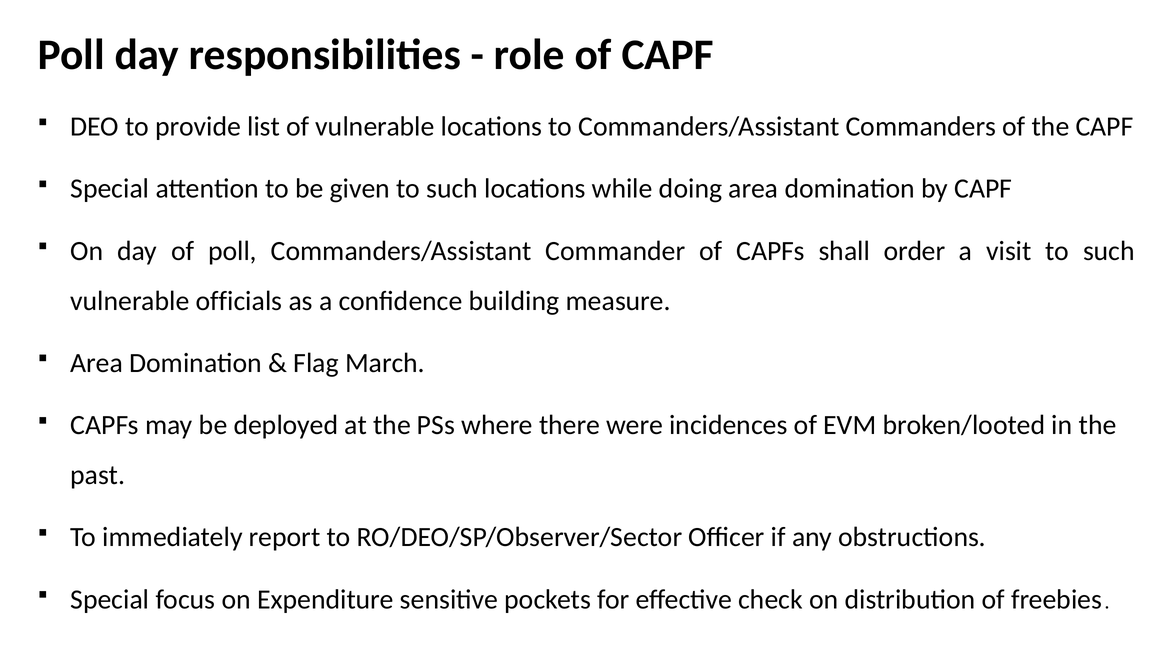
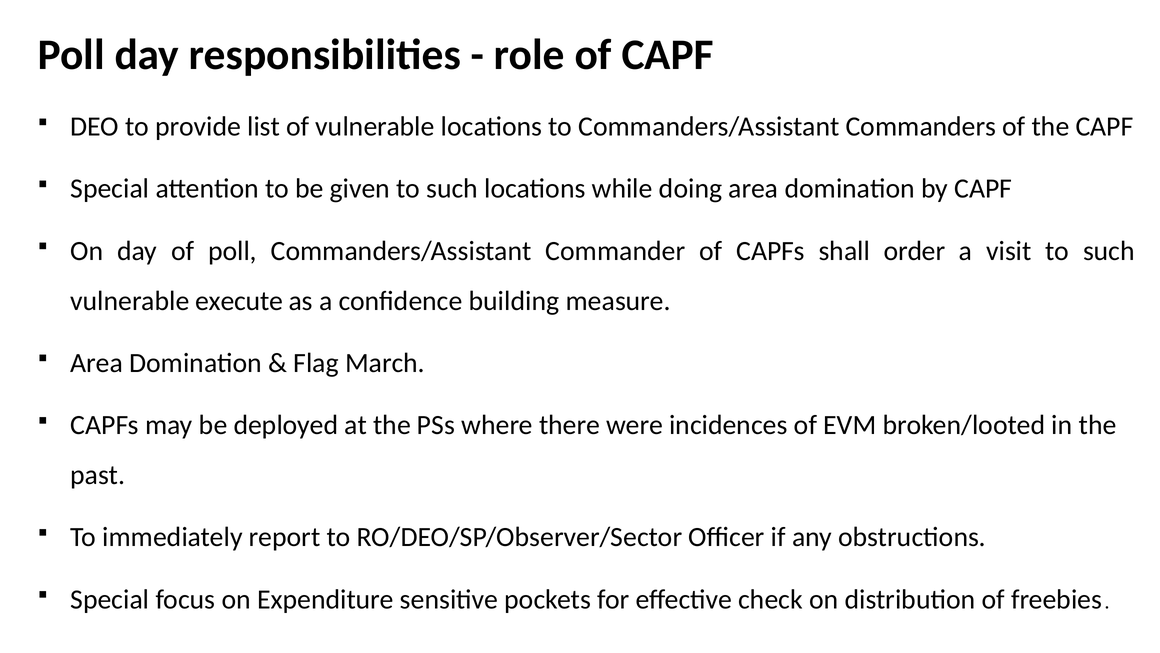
officials: officials -> execute (239, 301)
